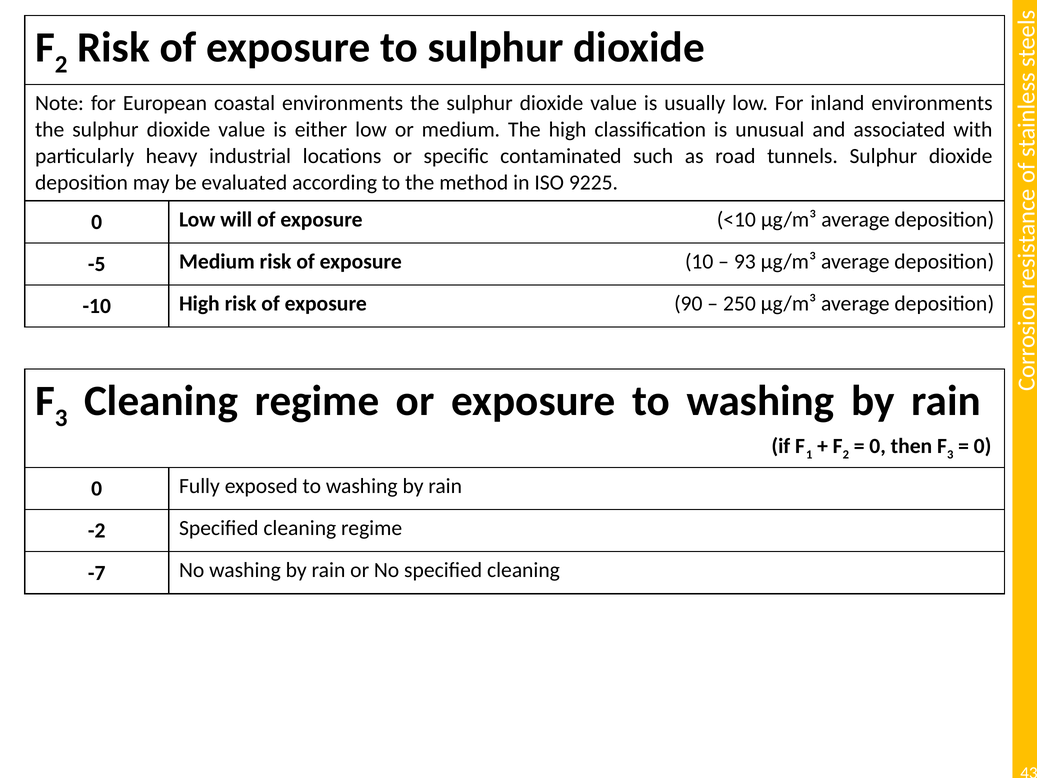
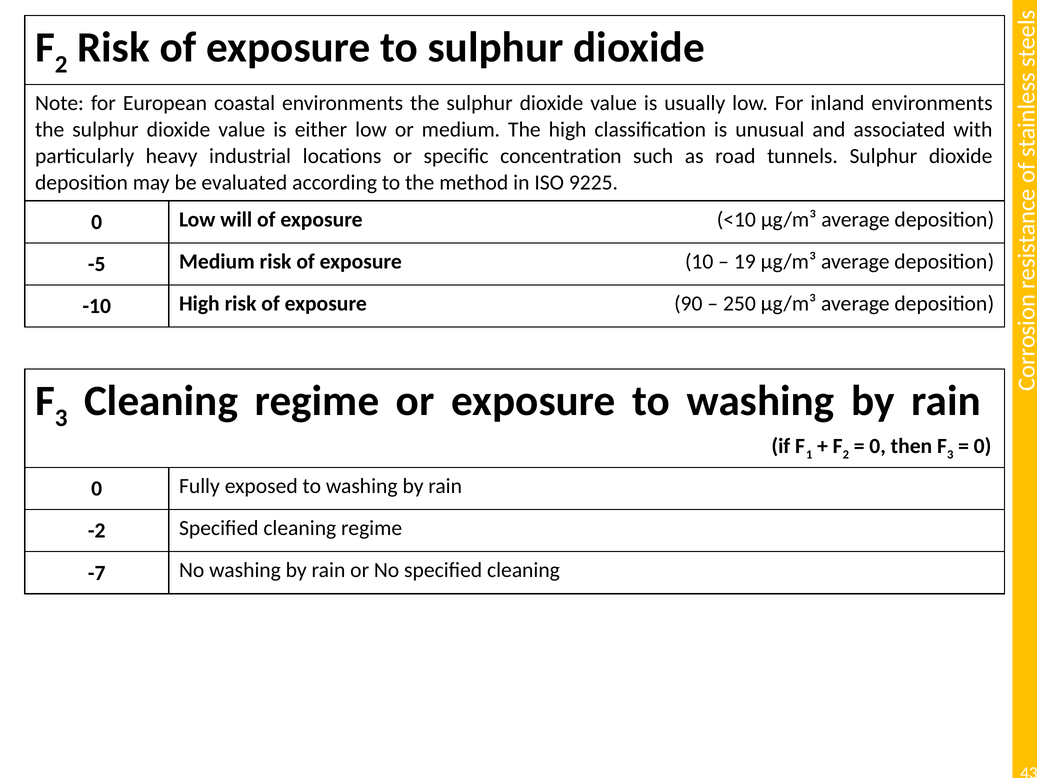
contaminated: contaminated -> concentration (561, 156)
93: 93 -> 19 (745, 261)
